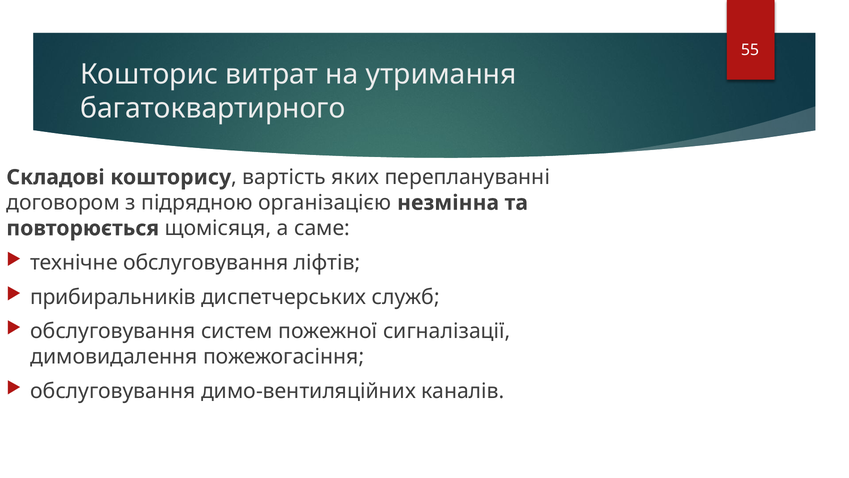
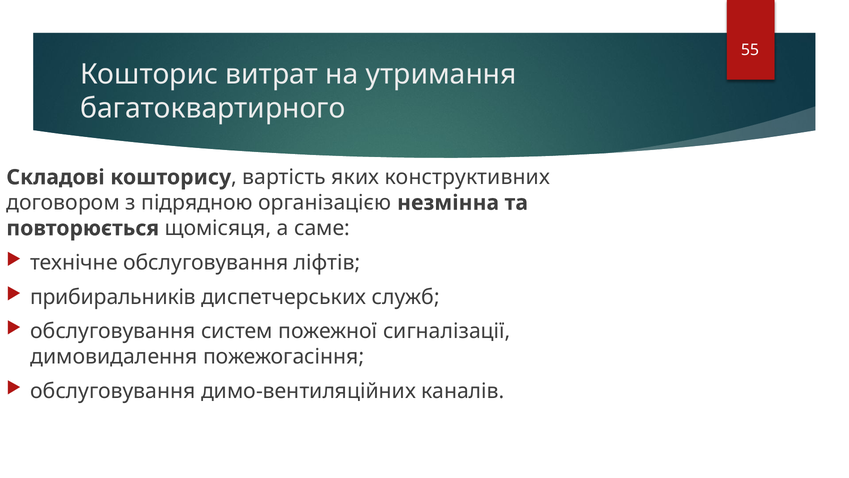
переплануванні: переплануванні -> конструктивних (467, 177)
